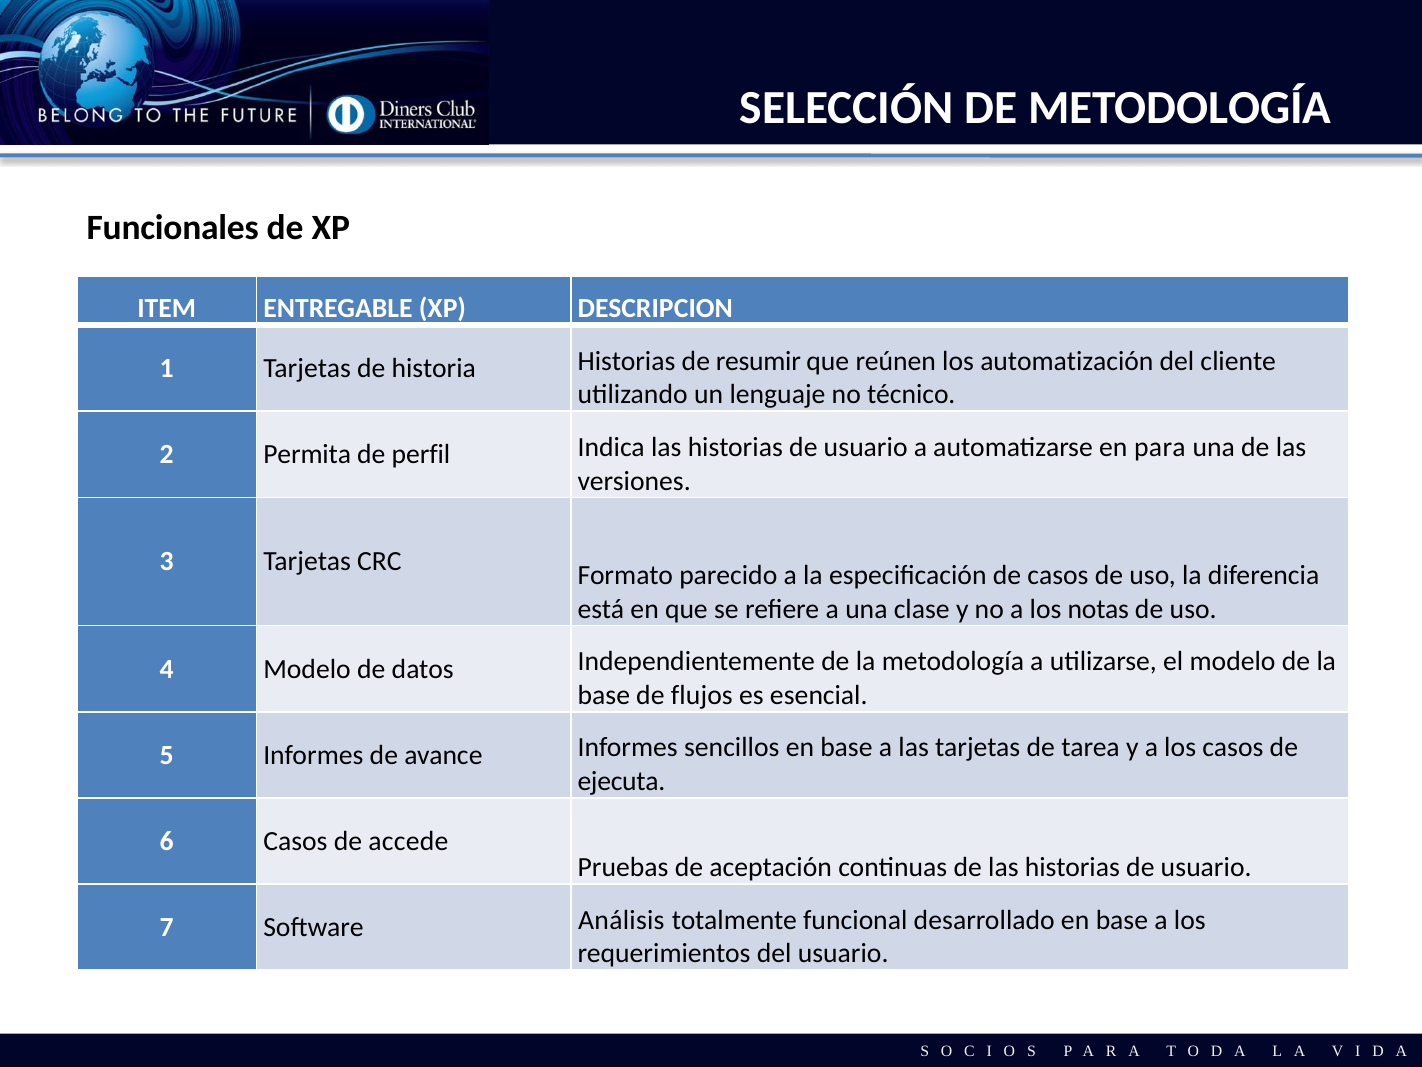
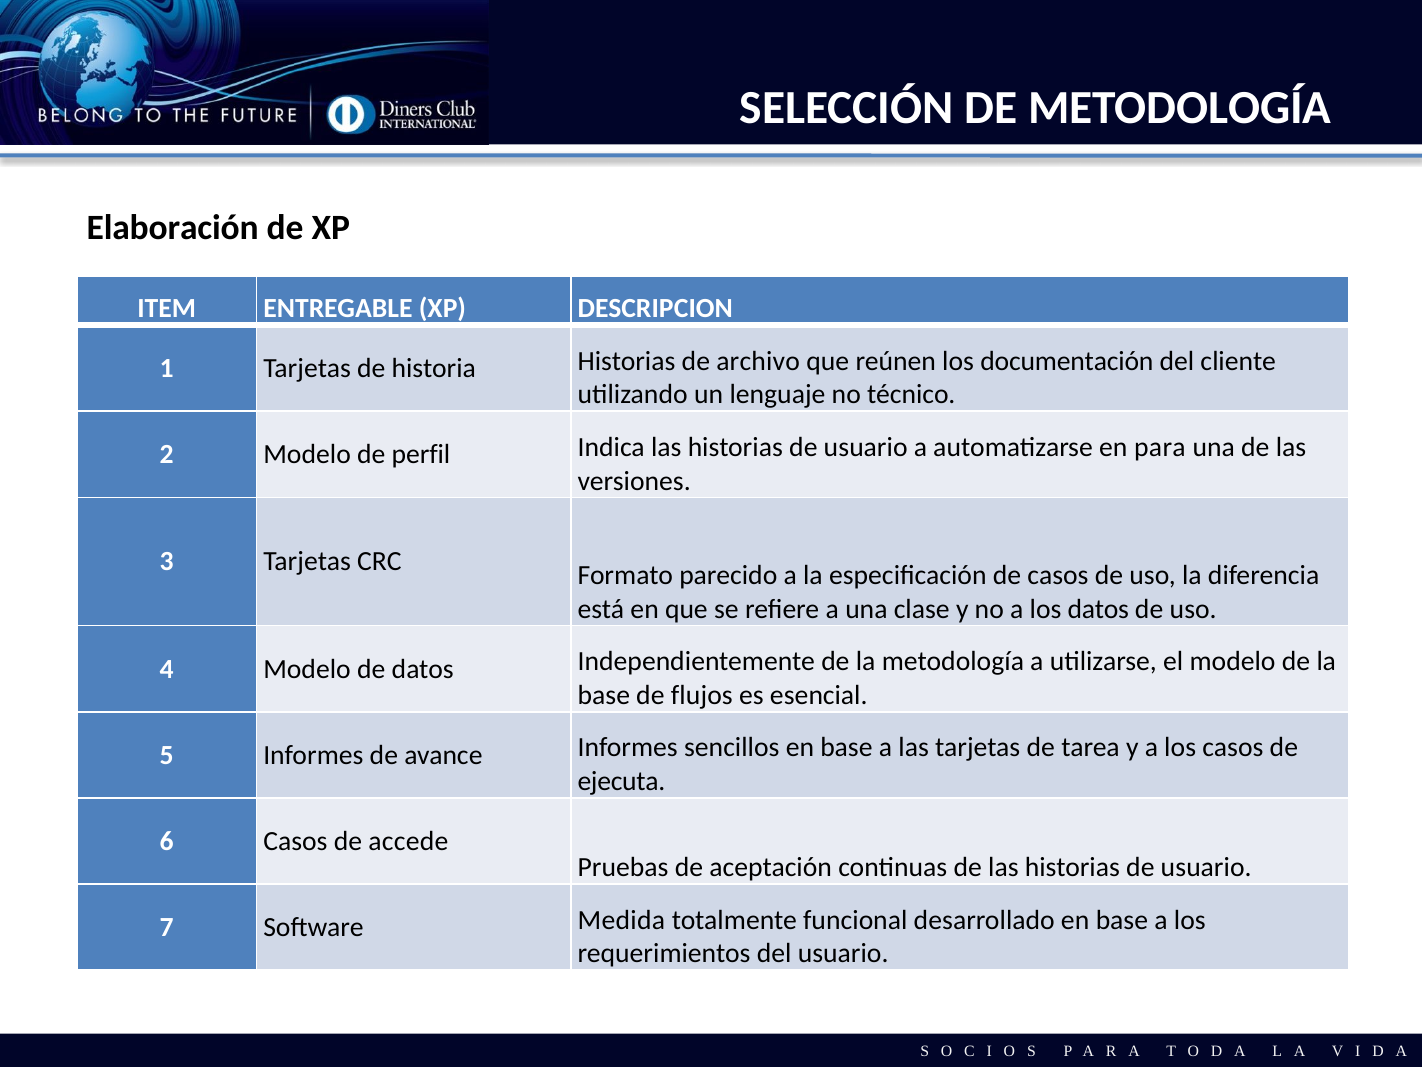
Funcionales: Funcionales -> Elaboración (173, 228)
resumir: resumir -> archivo (758, 361)
automatización: automatización -> documentación (1067, 361)
2 Permita: Permita -> Modelo (307, 454)
los notas: notas -> datos (1098, 609)
Análisis: Análisis -> Medida (621, 920)
